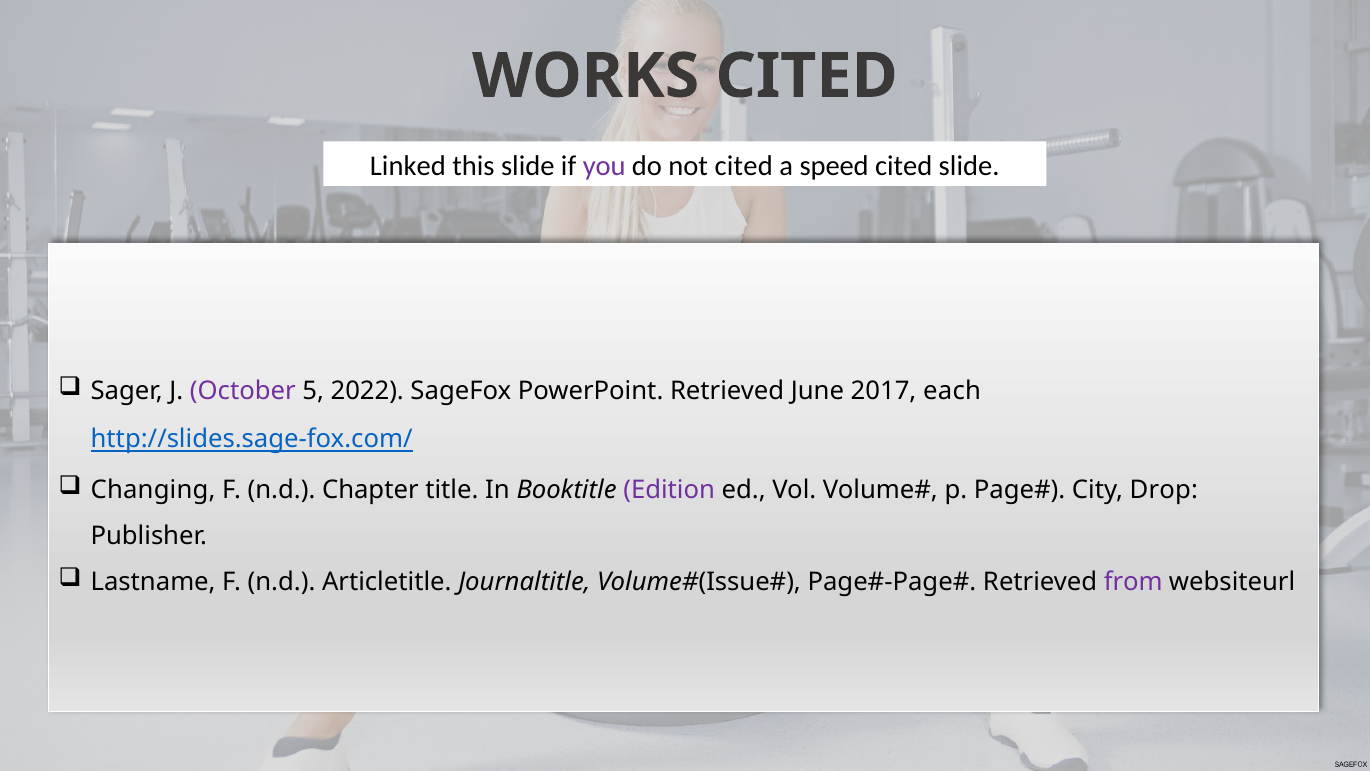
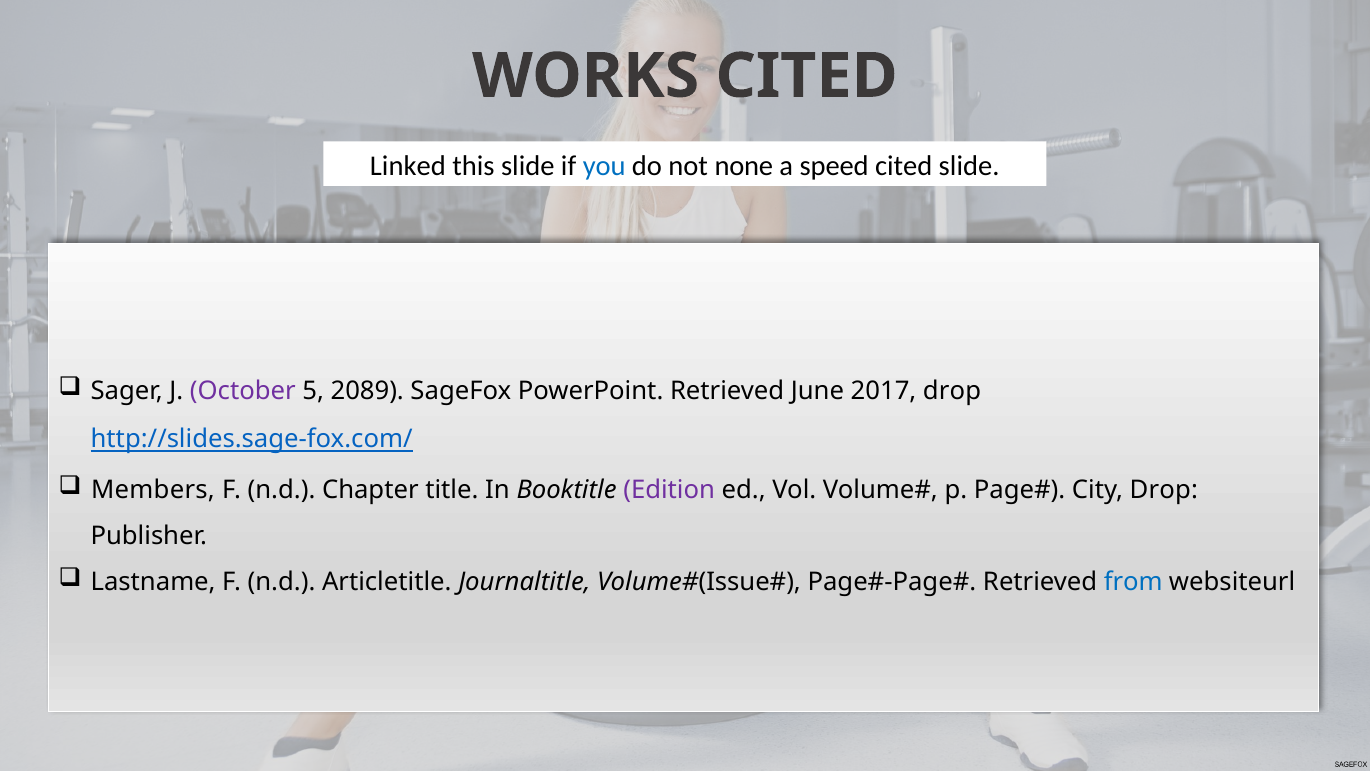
you colour: purple -> blue (604, 166)
not cited: cited -> none (744, 166)
2022: 2022 -> 2089 (367, 391)
2017 each: each -> drop (952, 391)
Changing: Changing -> Members (153, 490)
from colour: purple -> blue (1133, 582)
